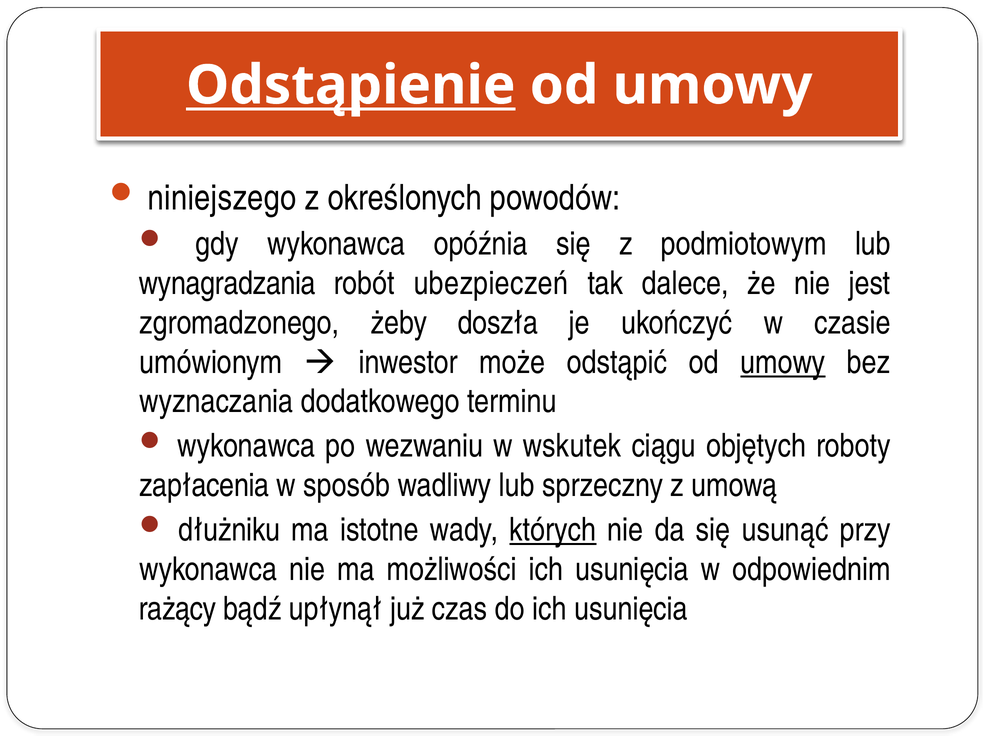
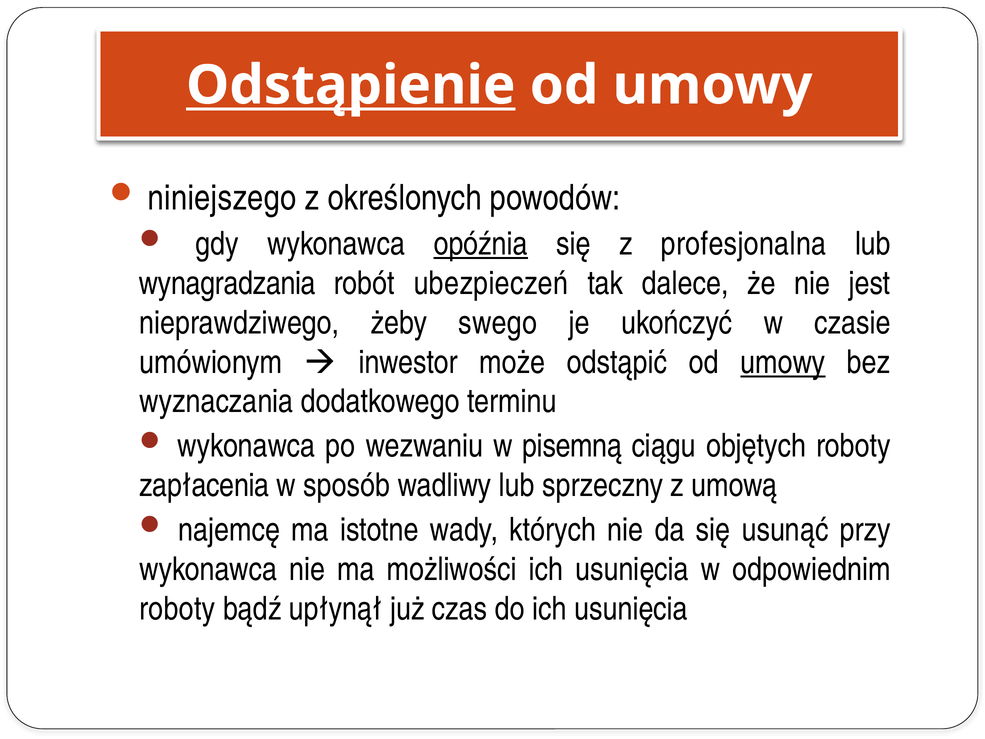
opóźnia underline: none -> present (481, 244)
podmiotowym: podmiotowym -> profesjonalna (744, 244)
zgromadzonego: zgromadzonego -> nieprawdziwego (239, 323)
doszła: doszła -> swego (498, 323)
wskutek: wskutek -> pisemną (572, 446)
dłużniku: dłużniku -> najemcę (229, 530)
których underline: present -> none (553, 530)
rażący: rażący -> roboty (177, 609)
